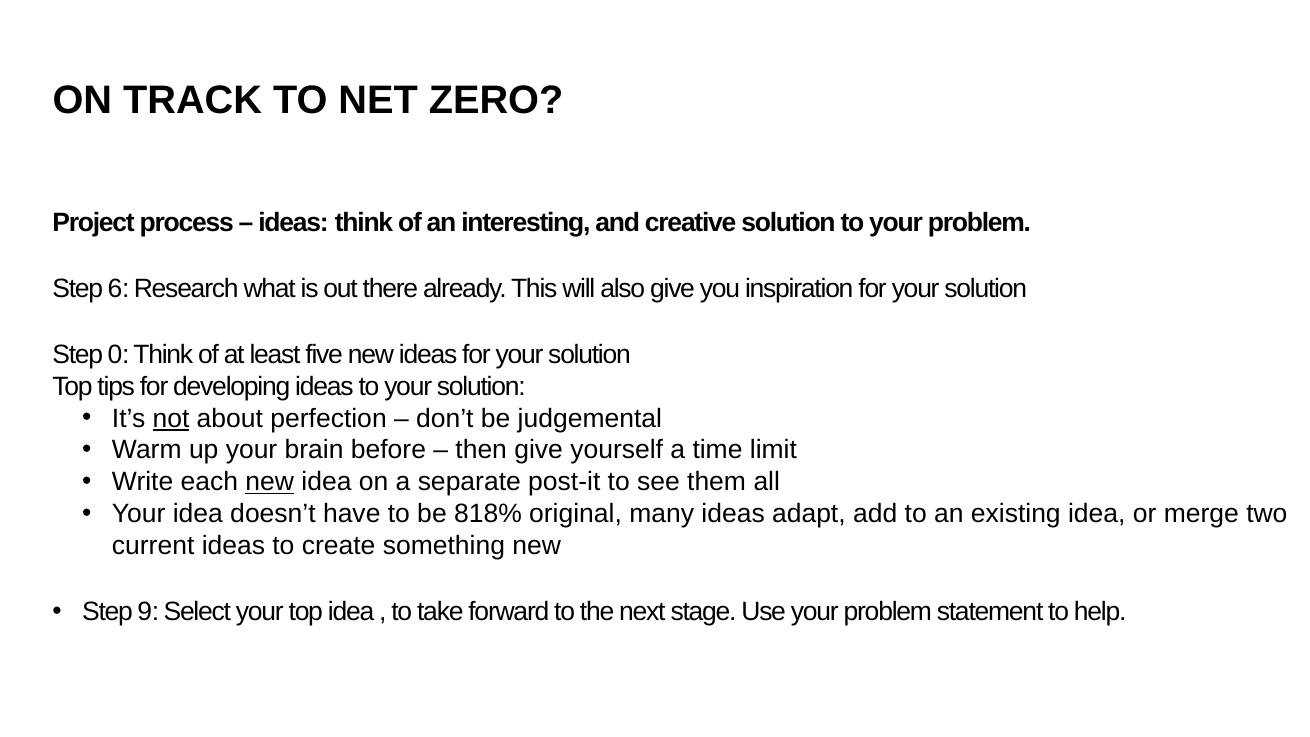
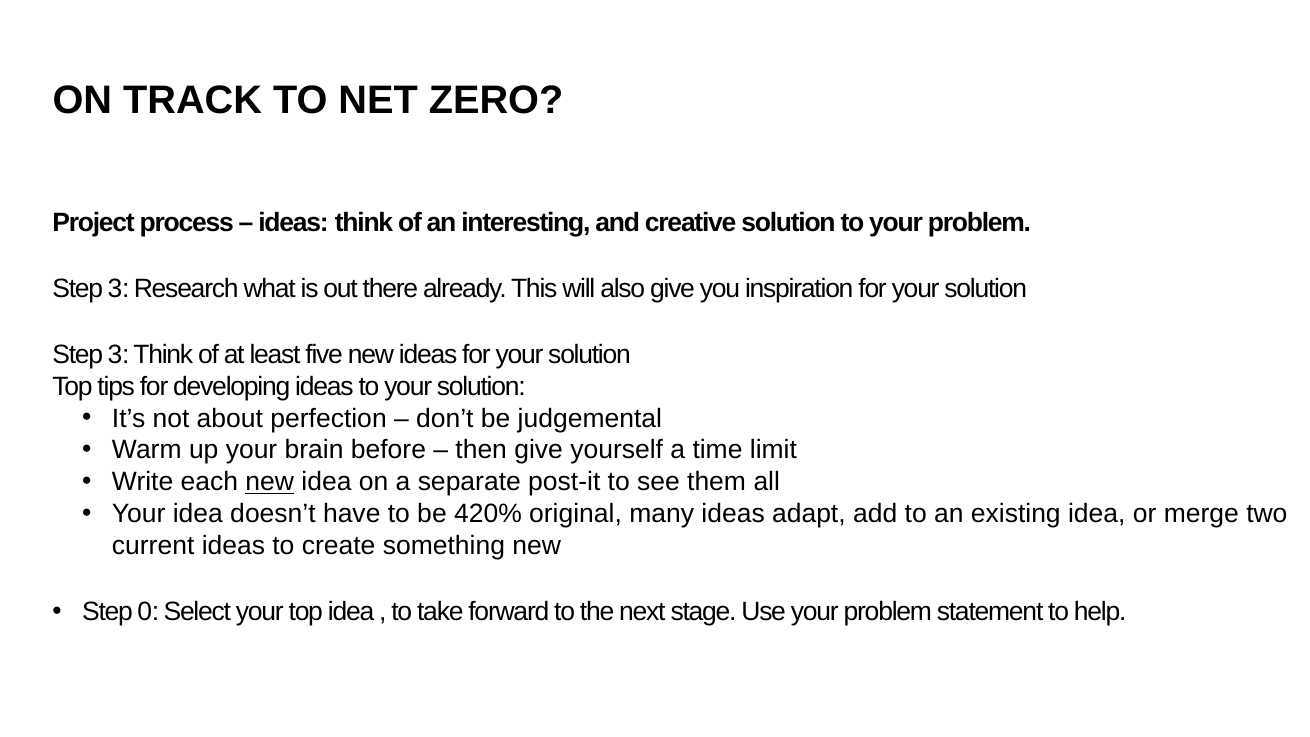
6: 6 -> 3 (119, 289)
0: 0 -> 3 (119, 355)
not underline: present -> none (171, 418)
818%: 818% -> 420% (488, 514)
9: 9 -> 0 (148, 612)
